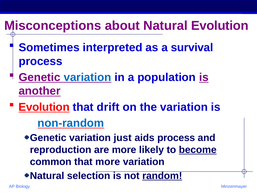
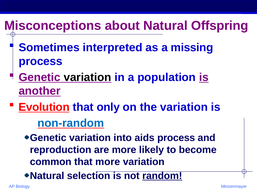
Natural Evolution: Evolution -> Offspring (220, 26)
survival: survival -> missing (192, 47)
variation colour: blue -> black (87, 77)
drift: drift -> only (108, 107)
just: just -> into (123, 138)
become underline: present -> none (198, 150)
